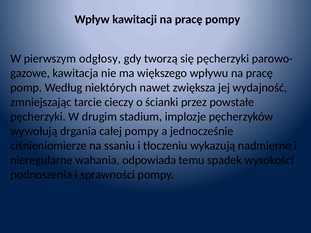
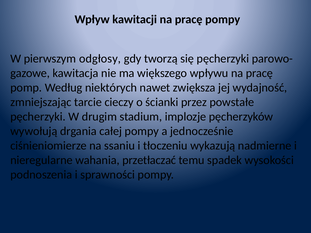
odpowiada: odpowiada -> przetłaczać (149, 160)
